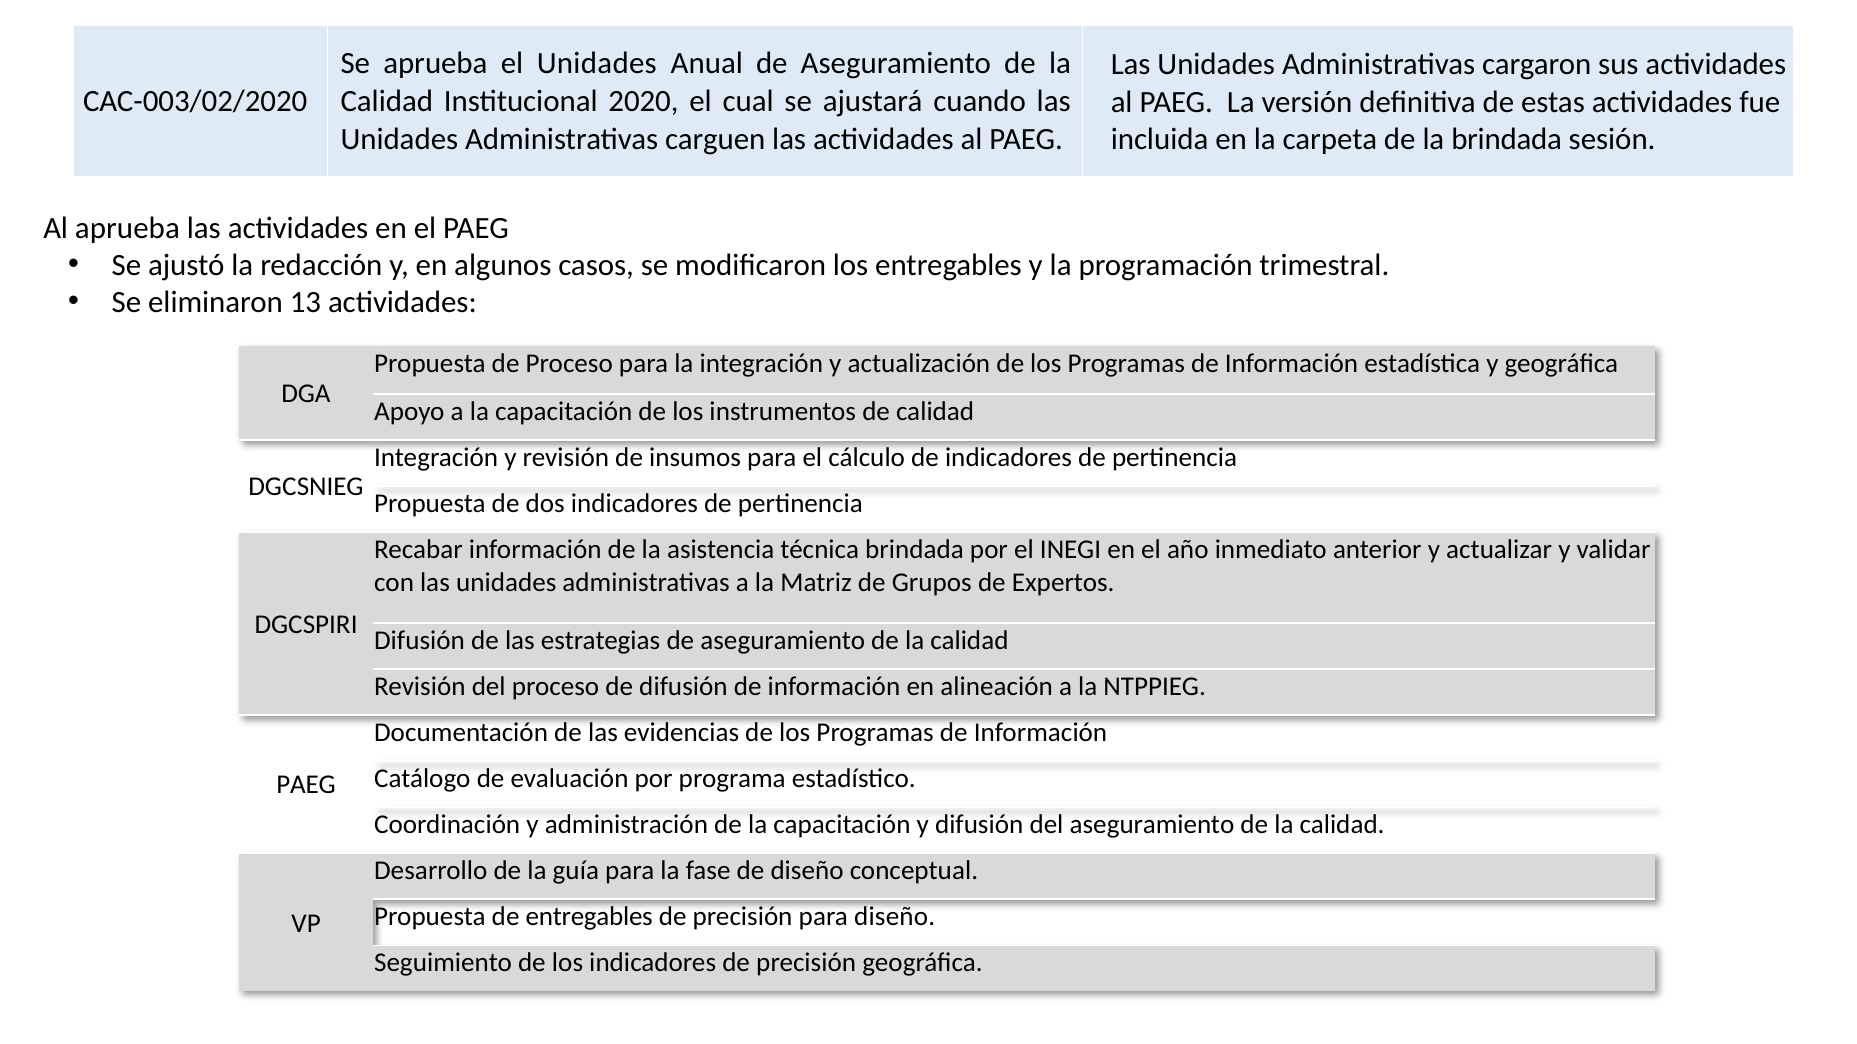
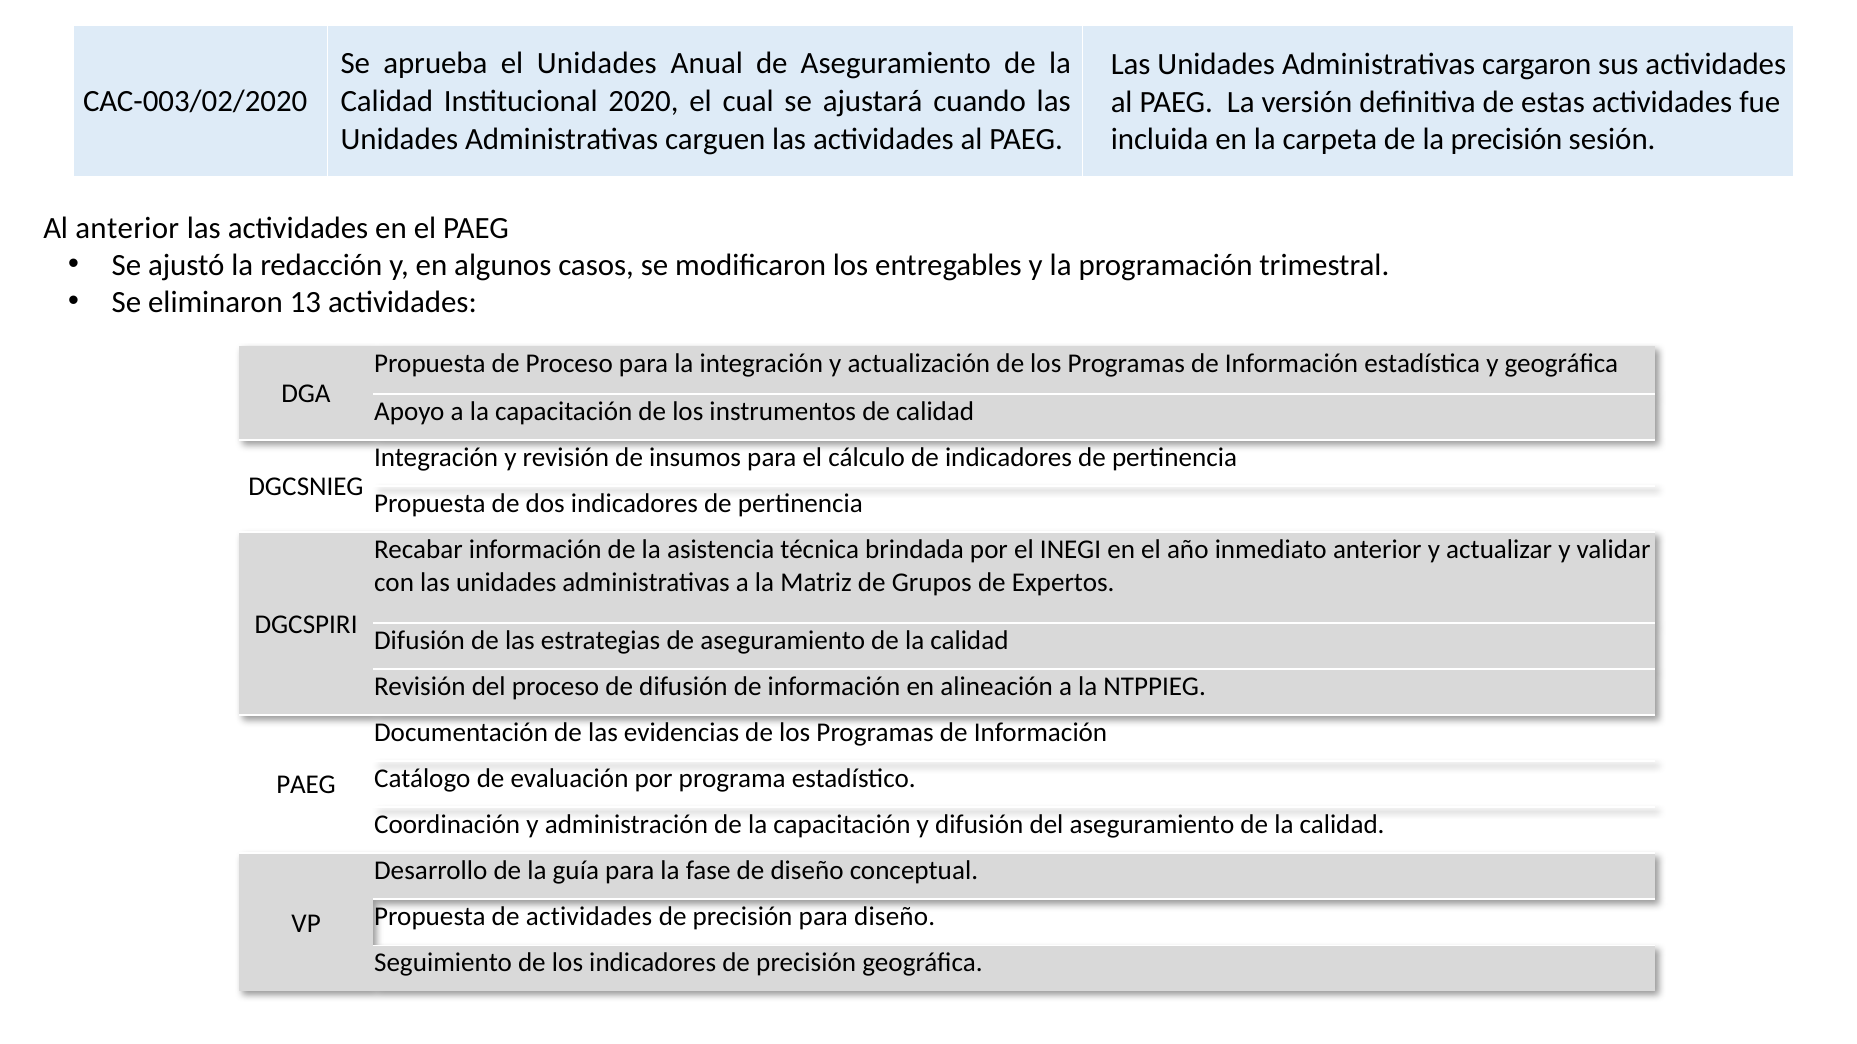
la brindada: brindada -> precisión (1507, 140)
Al aprueba: aprueba -> anterior (127, 228)
de entregables: entregables -> actividades (589, 918)
